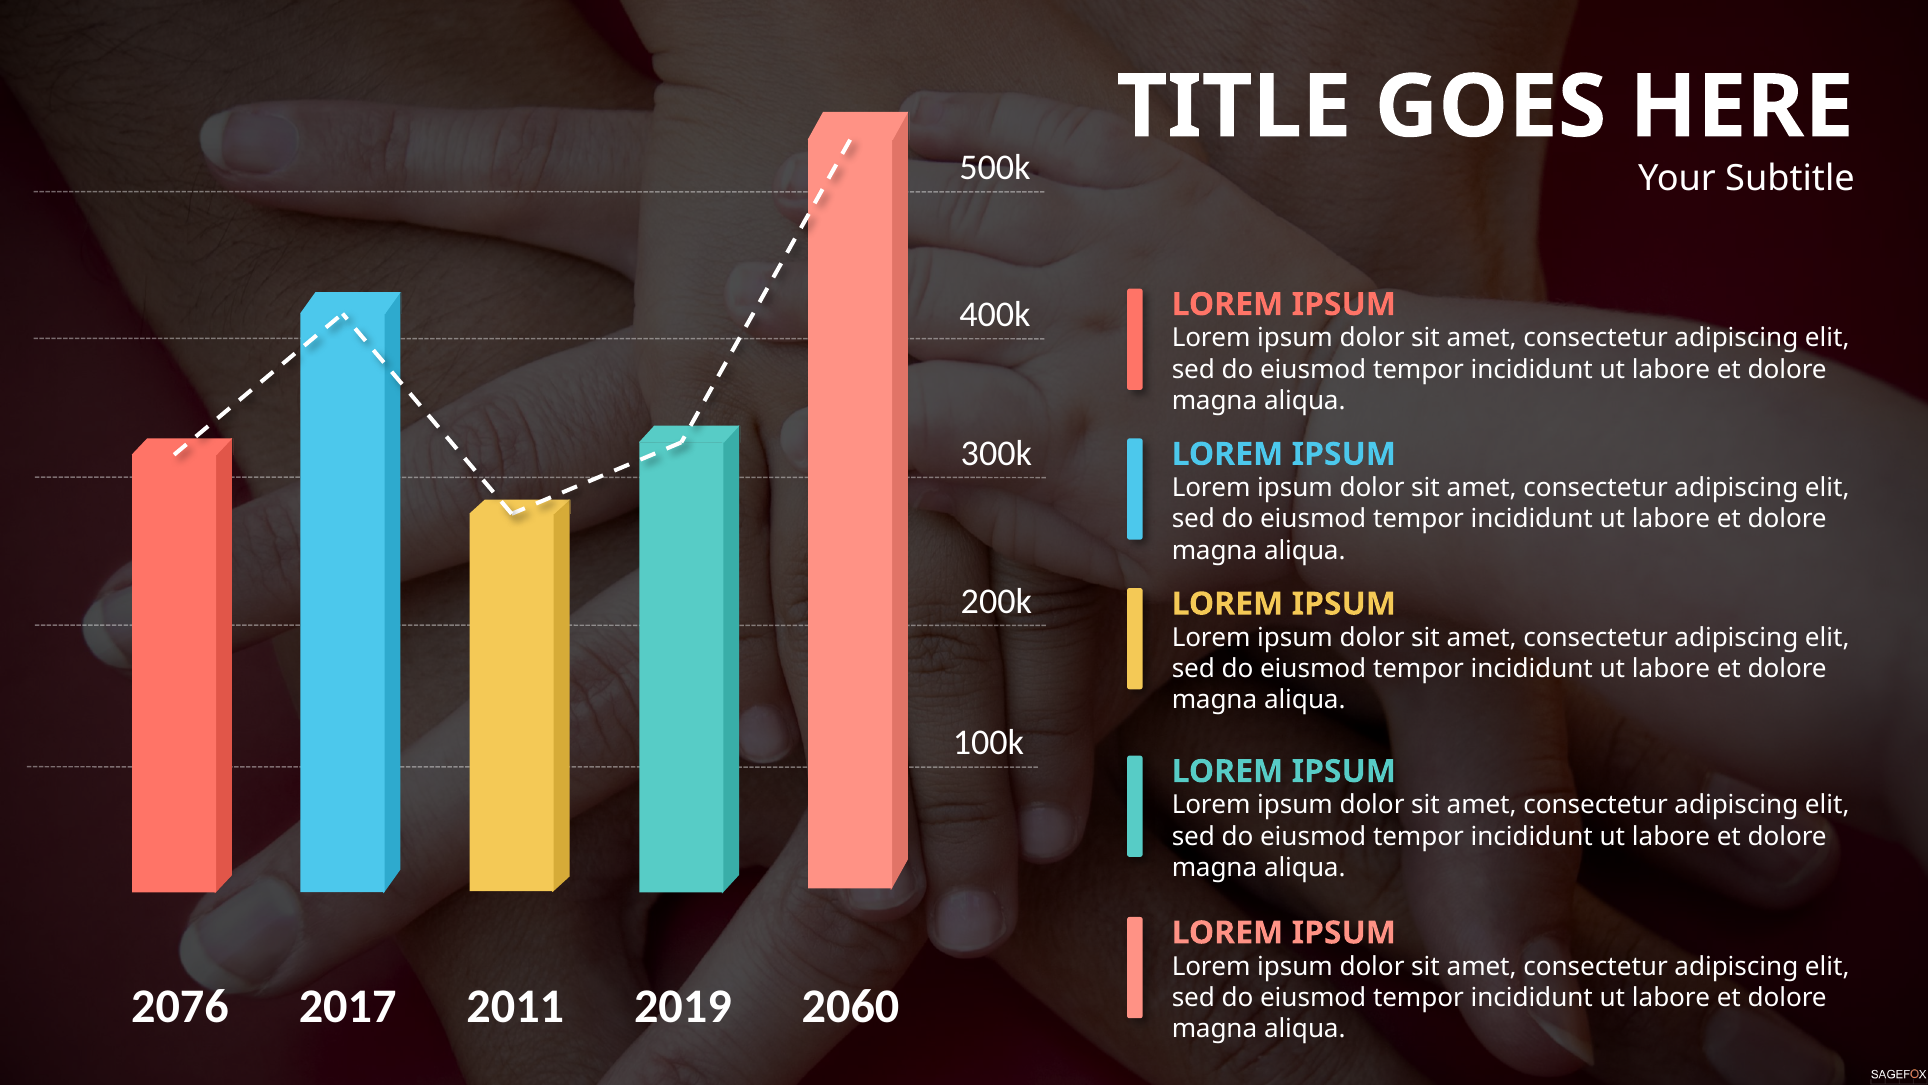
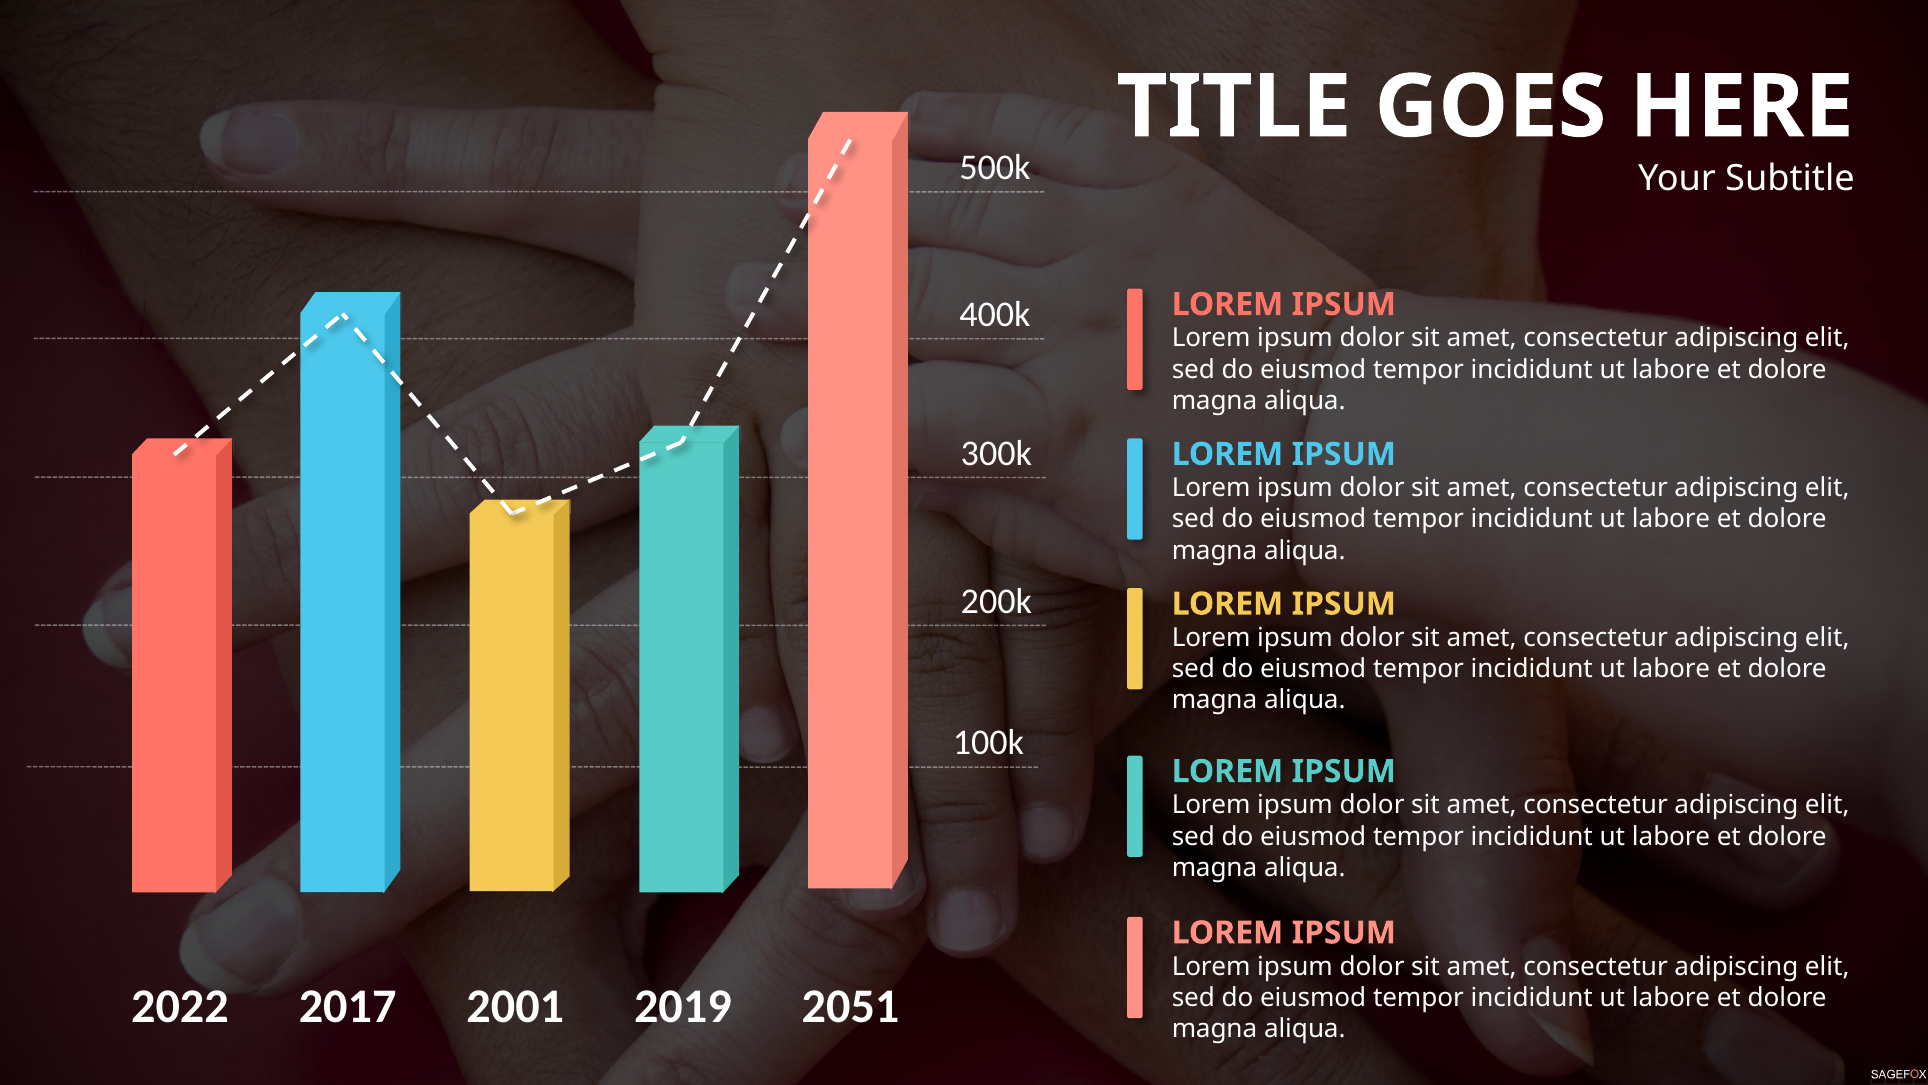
2076: 2076 -> 2022 (180, 1006)
2011: 2011 -> 2001 (515, 1006)
2060: 2060 -> 2051 (851, 1006)
